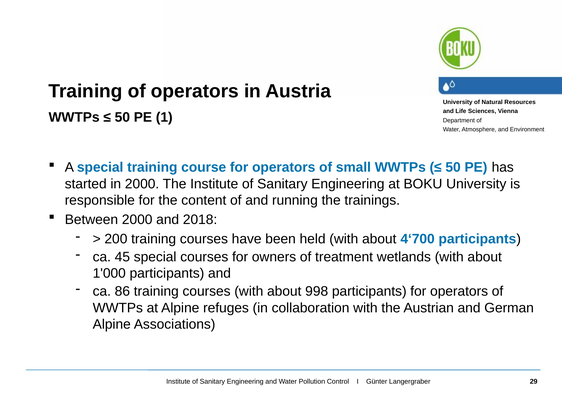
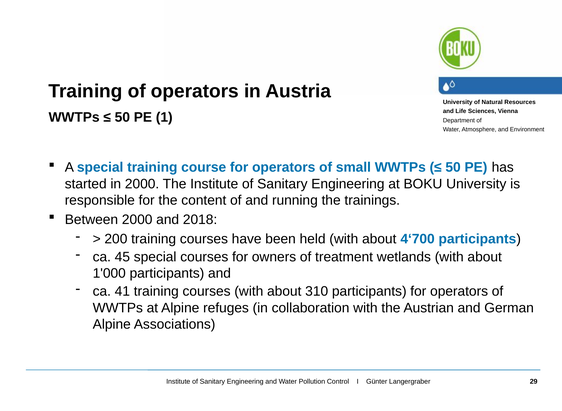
86: 86 -> 41 (122, 291)
998: 998 -> 310 (317, 291)
